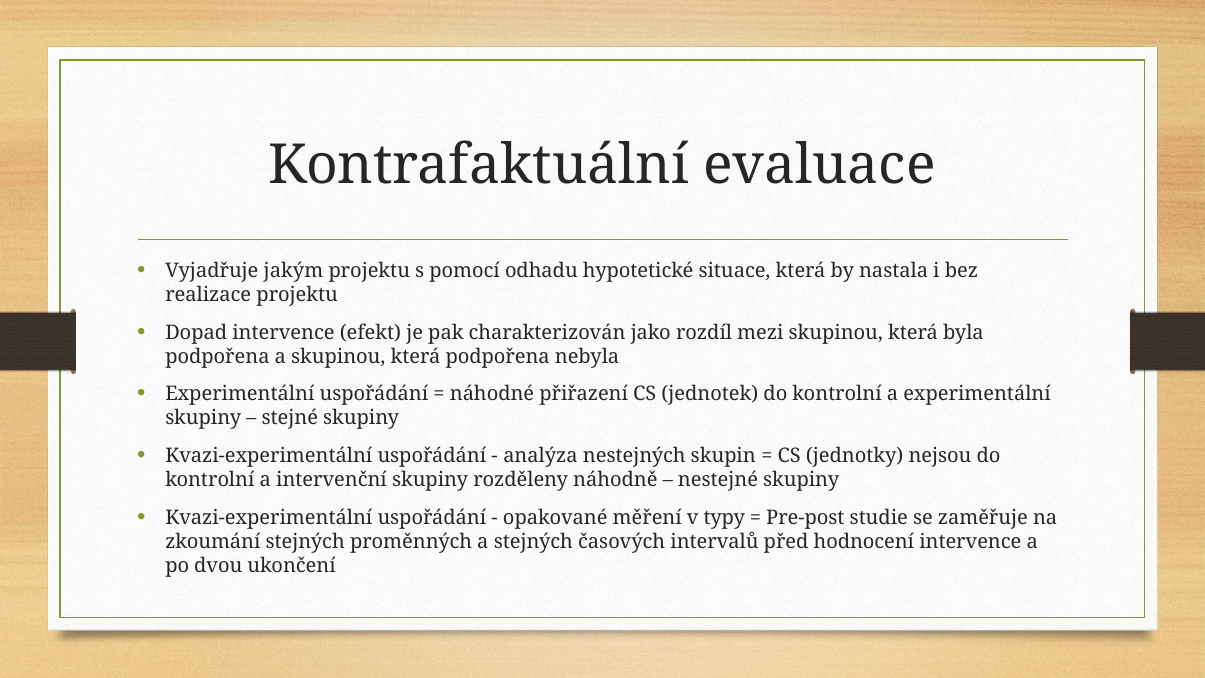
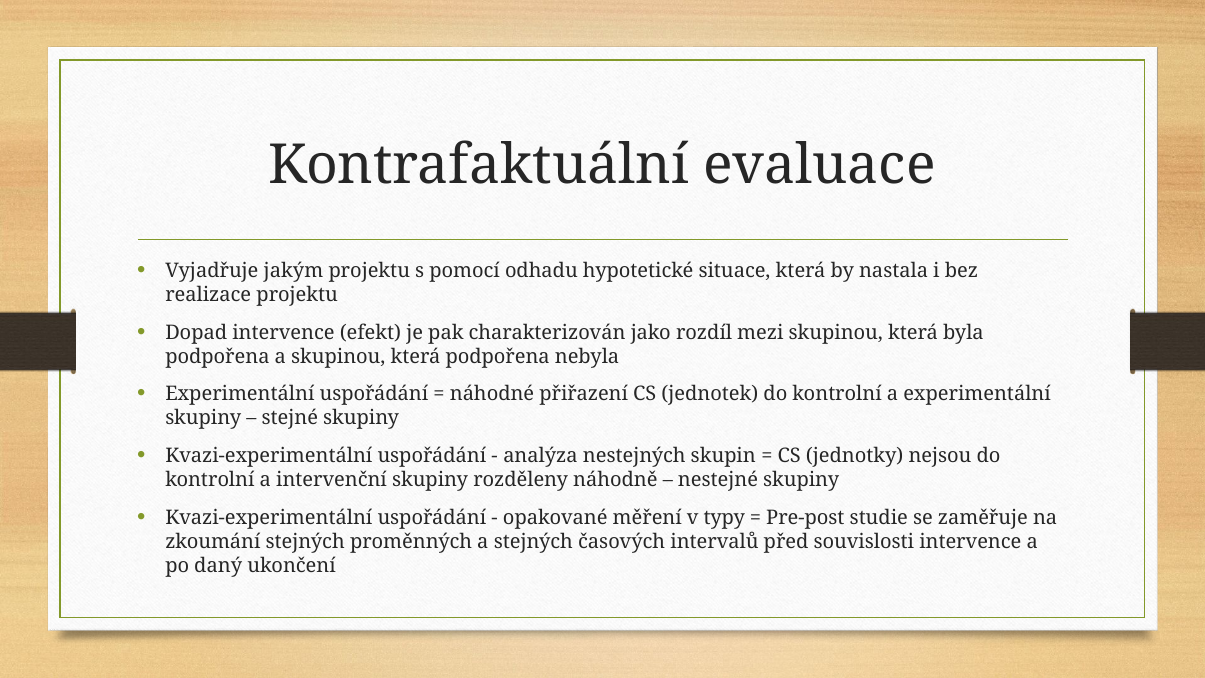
hodnocení: hodnocení -> souvislosti (864, 542)
dvou: dvou -> daný (218, 566)
